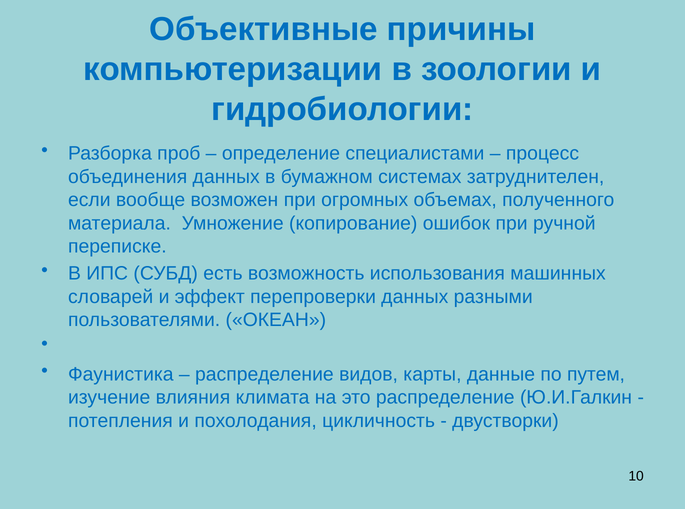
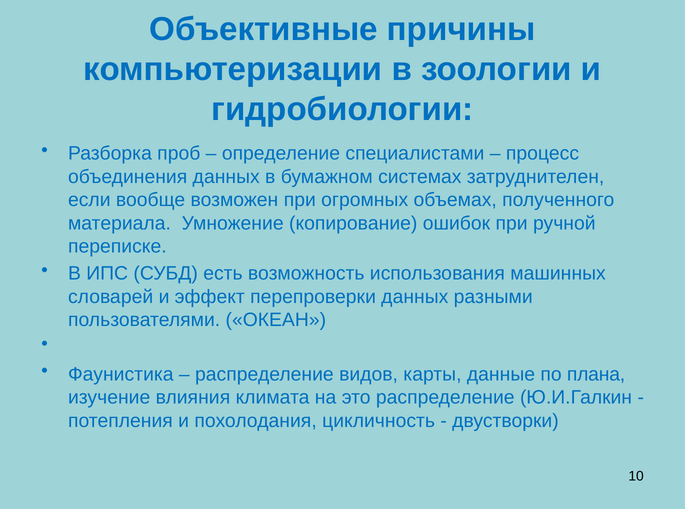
путем: путем -> плана (596, 374)
